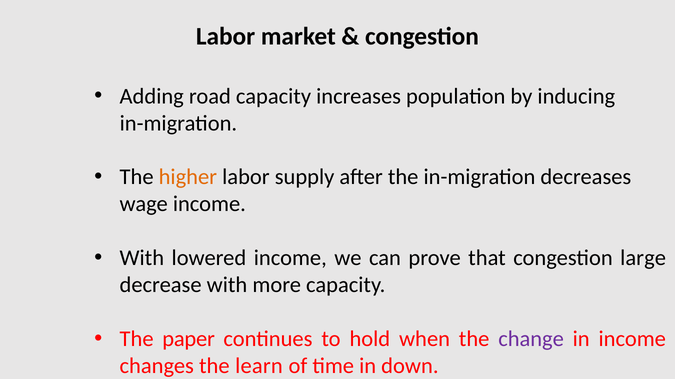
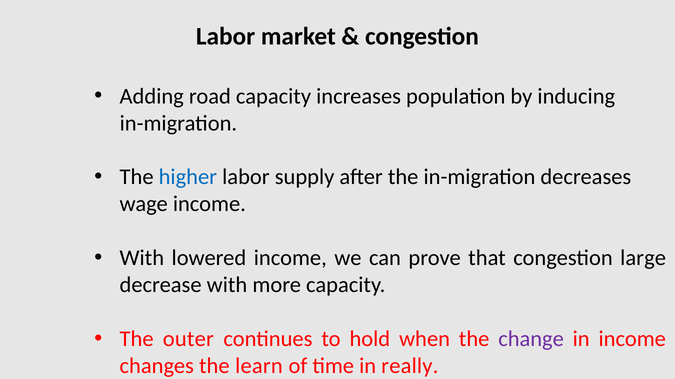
higher colour: orange -> blue (188, 177)
paper: paper -> outer (188, 339)
down: down -> really (410, 366)
